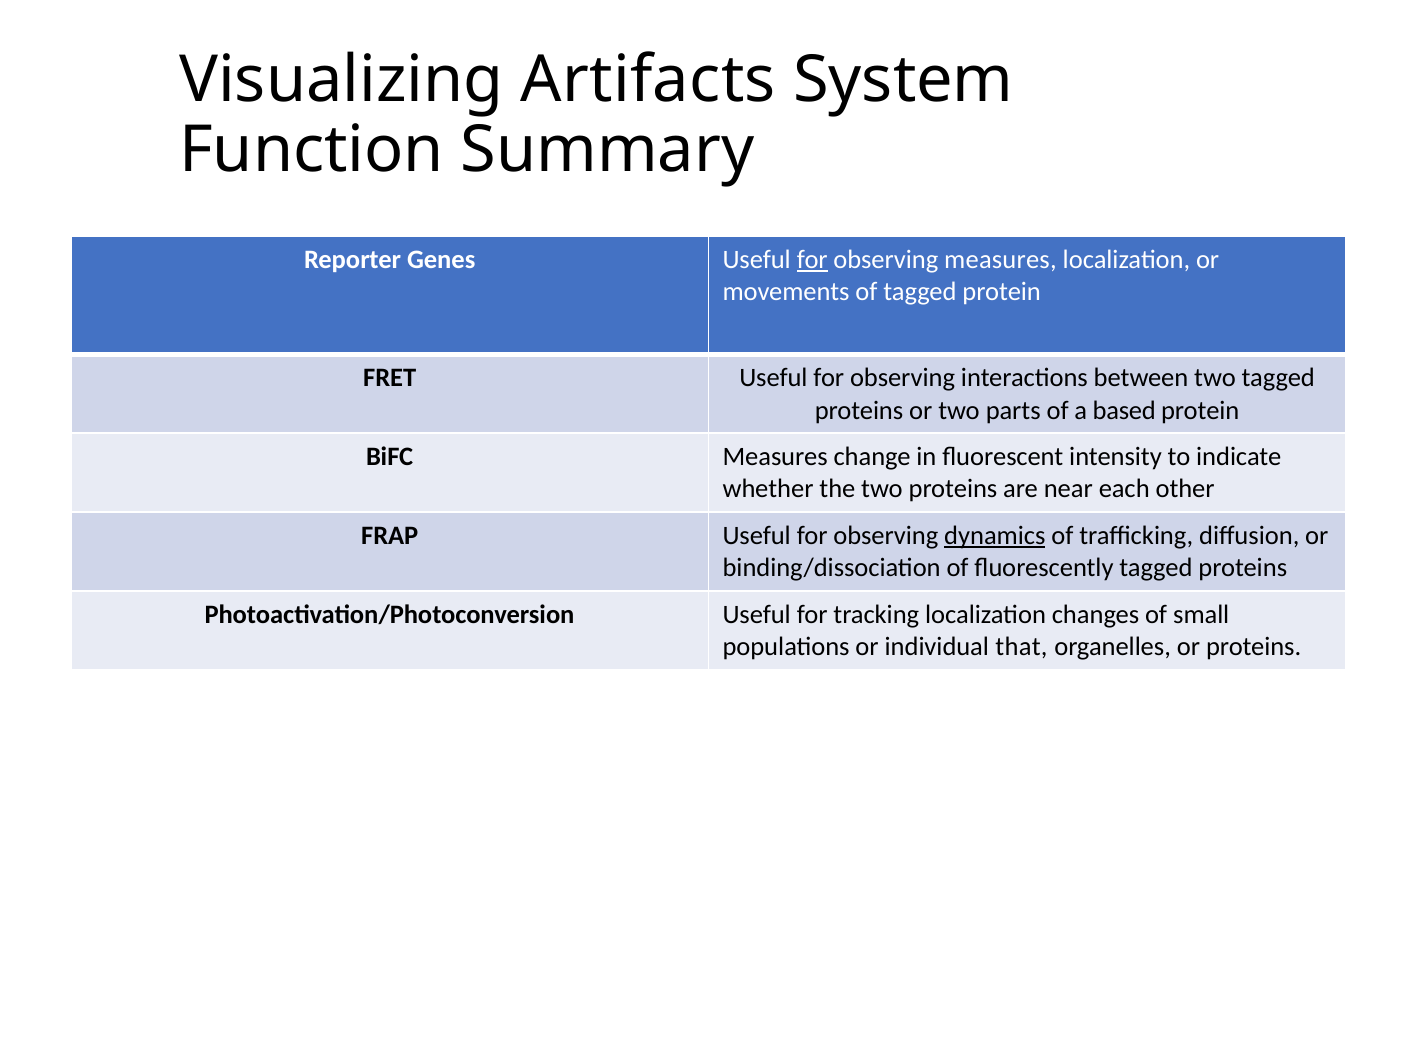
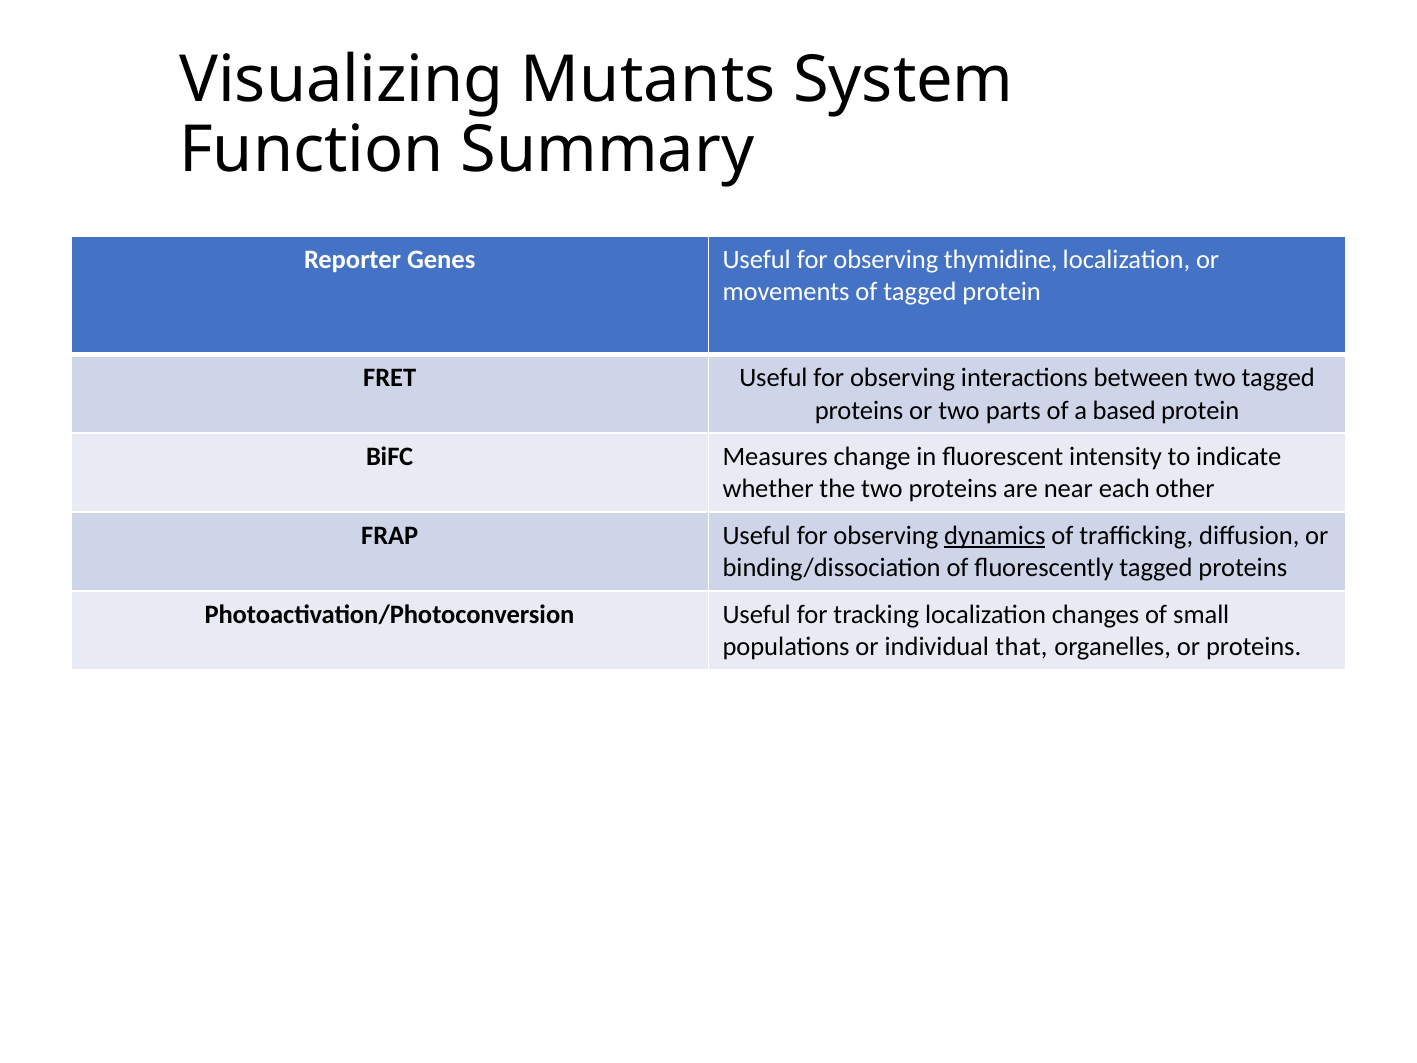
Artifacts: Artifacts -> Mutants (648, 80)
for underline: present -> none (812, 260)
observing measures: measures -> thymidine (1001, 260)
